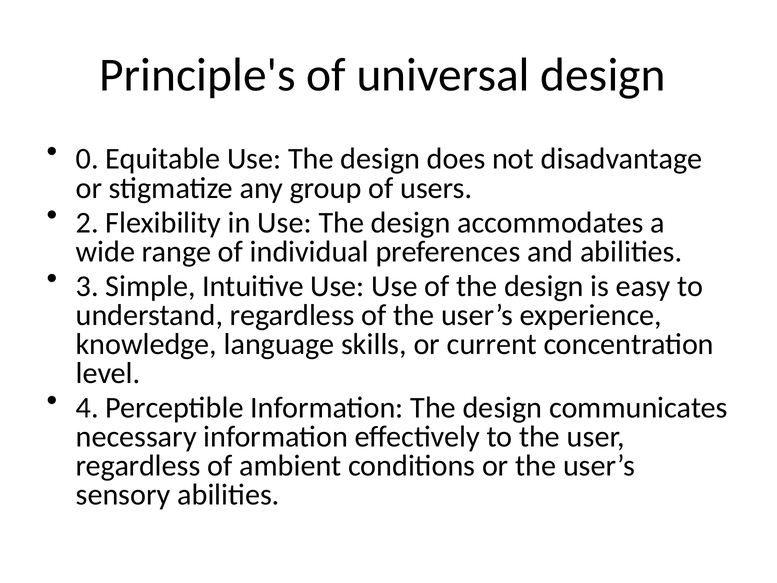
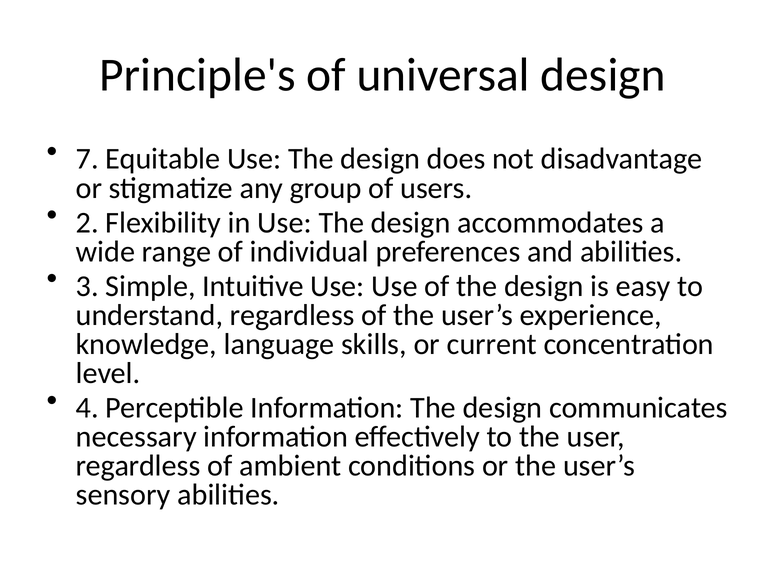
0: 0 -> 7 (87, 159)
